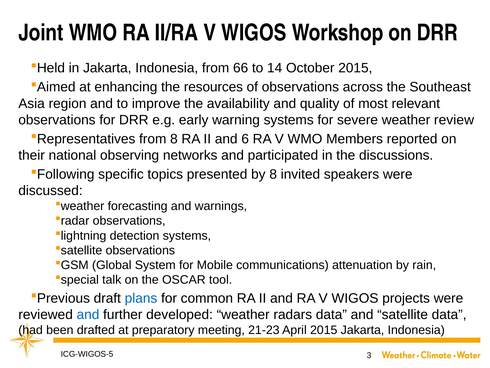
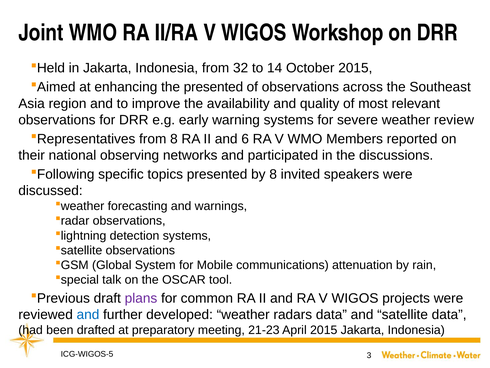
66: 66 -> 32 (241, 68)
the resources: resources -> presented (213, 87)
plans colour: blue -> purple (141, 298)
